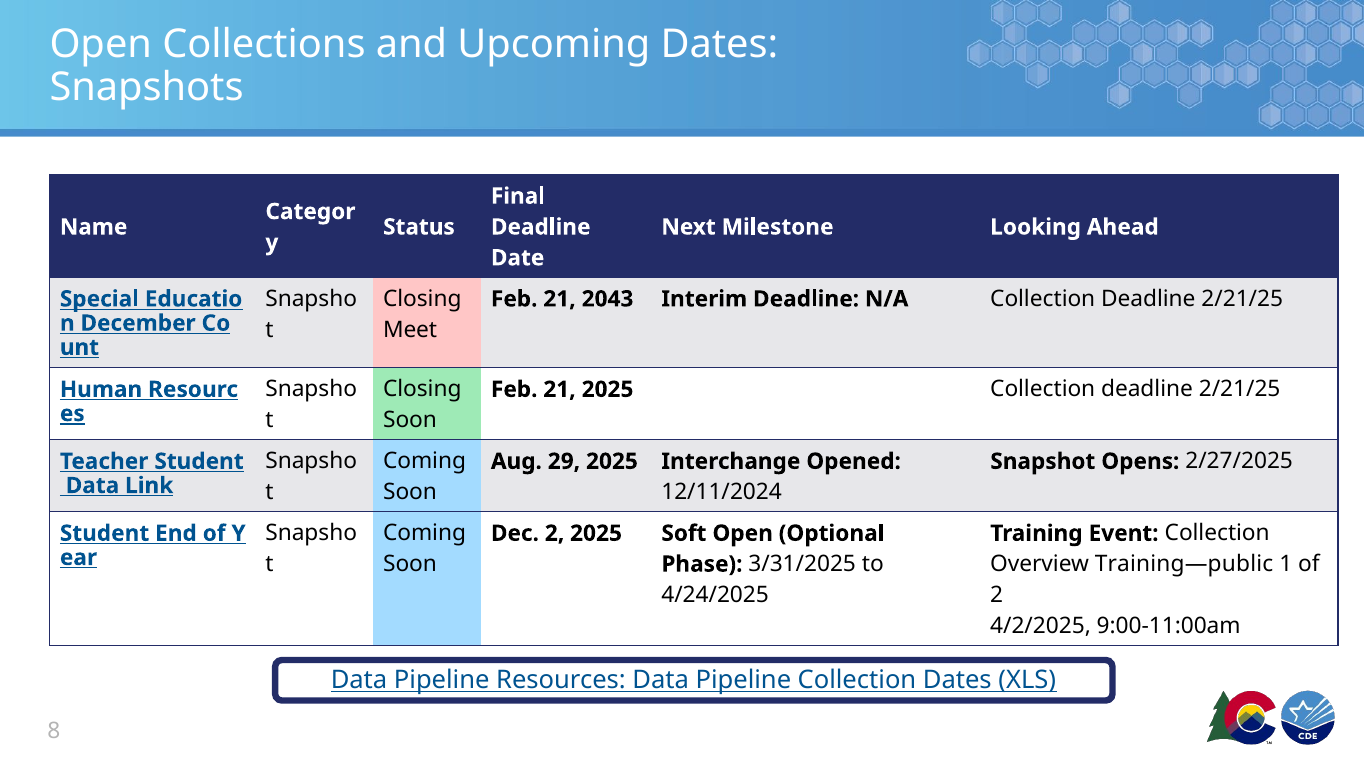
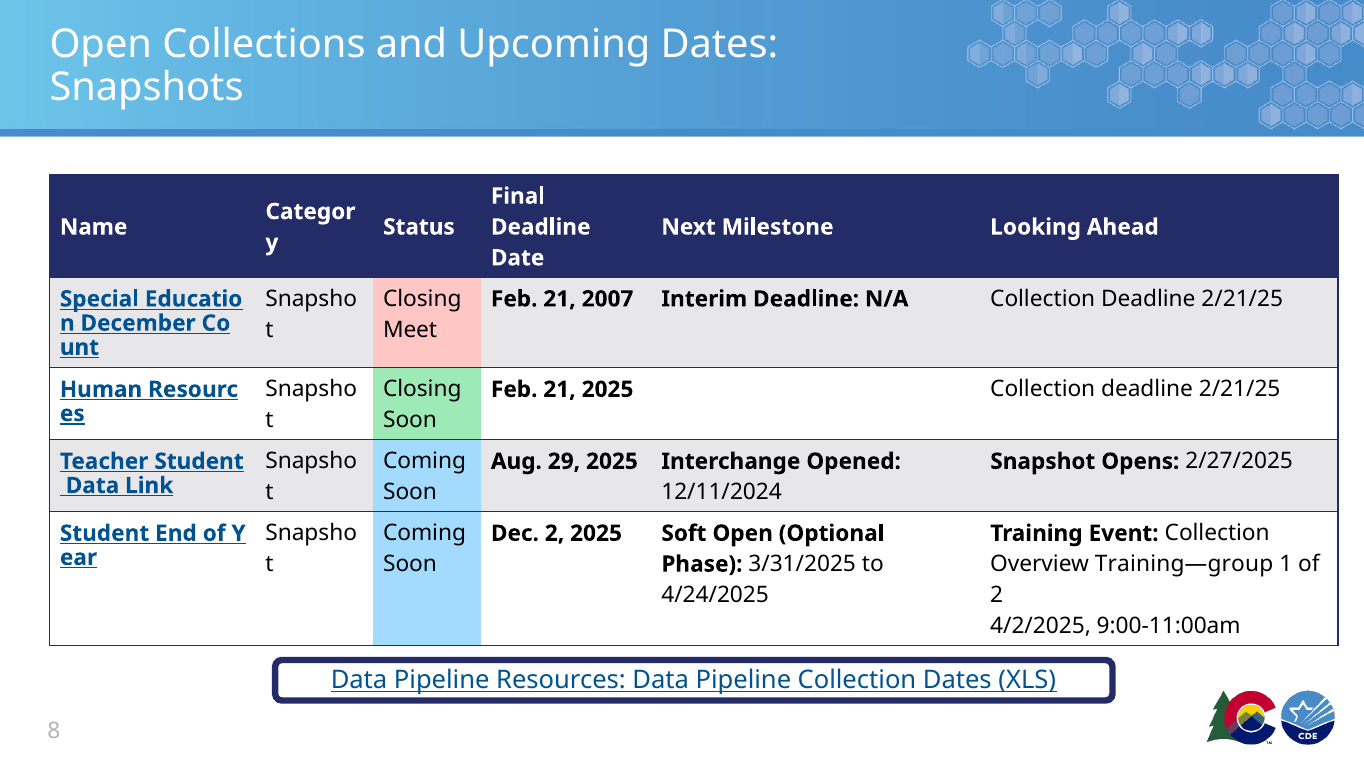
2043: 2043 -> 2007 (608, 299)
Training—public: Training—public -> Training—group (1184, 564)
